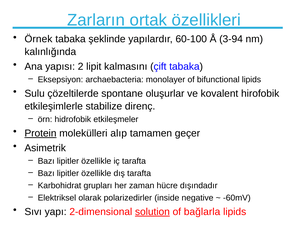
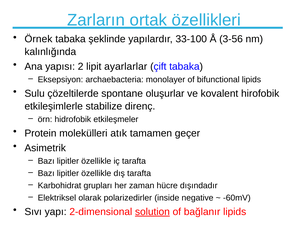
60-100: 60-100 -> 33-100 (191, 39)
3-94: 3-94 -> 3-56 (231, 39)
kalmasını: kalmasını -> ayarlarlar (126, 67)
Protein underline: present -> none (40, 133)
alıp: alıp -> atık (119, 133)
bağlarla: bağlarla -> bağlanır (202, 212)
